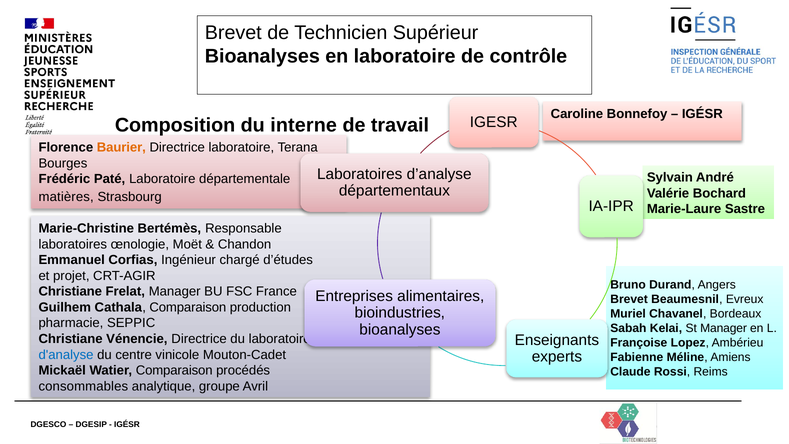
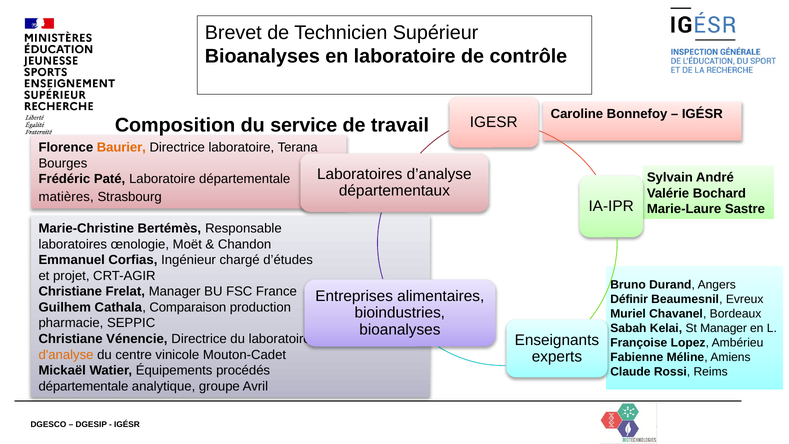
interne: interne -> service (304, 125)
Brevet: Brevet -> Définir (629, 299)
d'analyse colour: blue -> orange (66, 355)
Watier Comparaison: Comparaison -> Équipements (174, 370)
consommables: consommables -> départementale (83, 386)
